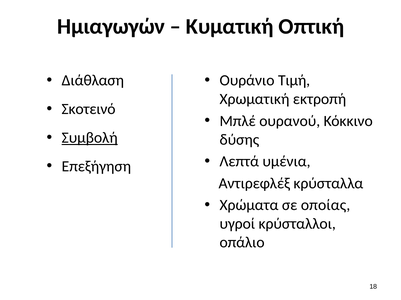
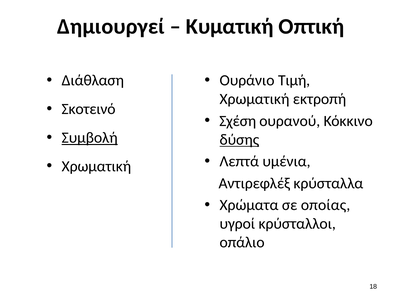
Ημιαγωγών: Ημιαγωγών -> Δημιουργεί (111, 27)
Μπλέ: Μπλέ -> Σχέση (238, 121)
δύσης underline: none -> present (239, 140)
Επεξήγηση: Επεξήγηση -> Χρωματική (96, 167)
